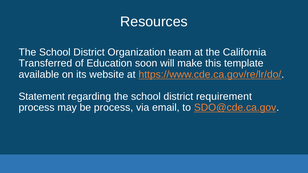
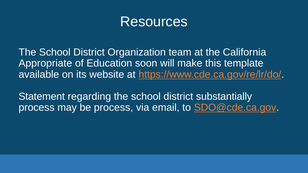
Transferred: Transferred -> Appropriate (45, 63)
requirement: requirement -> substantially (224, 97)
